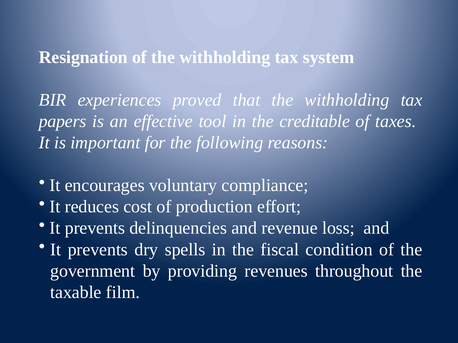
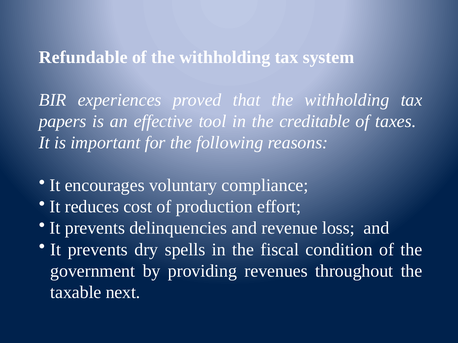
Resignation: Resignation -> Refundable (83, 57)
film: film -> next (123, 293)
